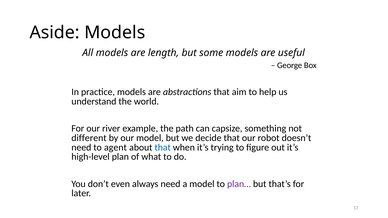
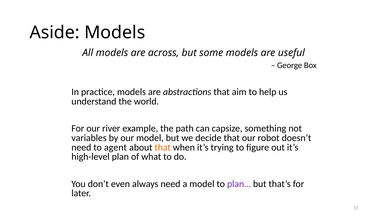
length: length -> across (164, 53)
different: different -> variables (89, 138)
that colour: blue -> orange (163, 147)
